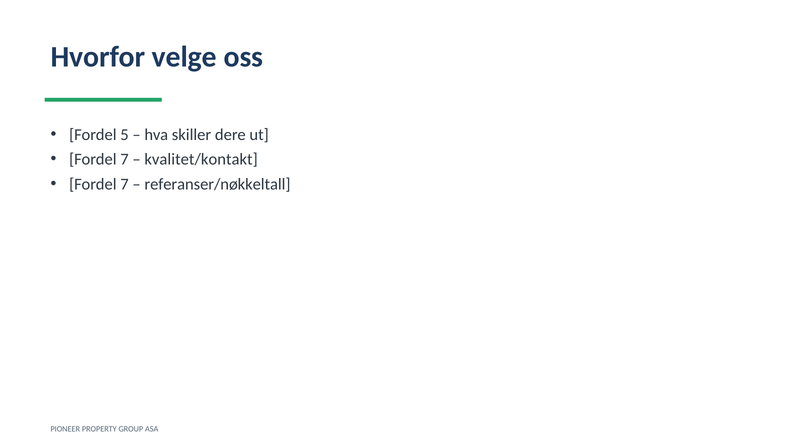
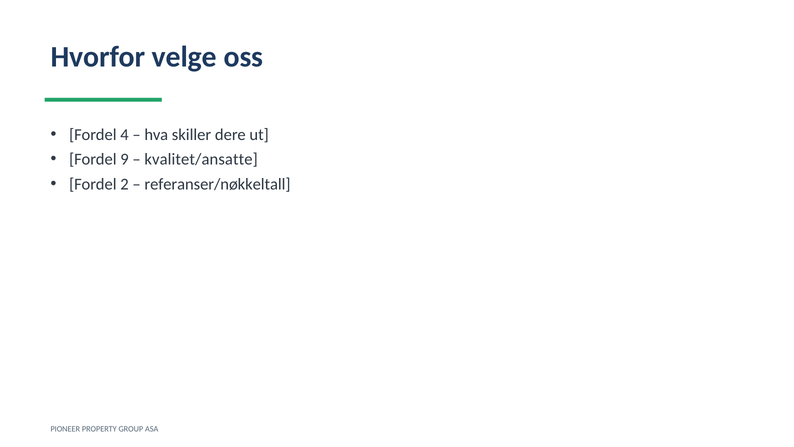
5: 5 -> 4 (125, 134)
7: 7 -> 9 (125, 159)
kvalitet/kontakt: kvalitet/kontakt -> kvalitet/ansatte (201, 159)
7: 7 -> 2 (125, 184)
